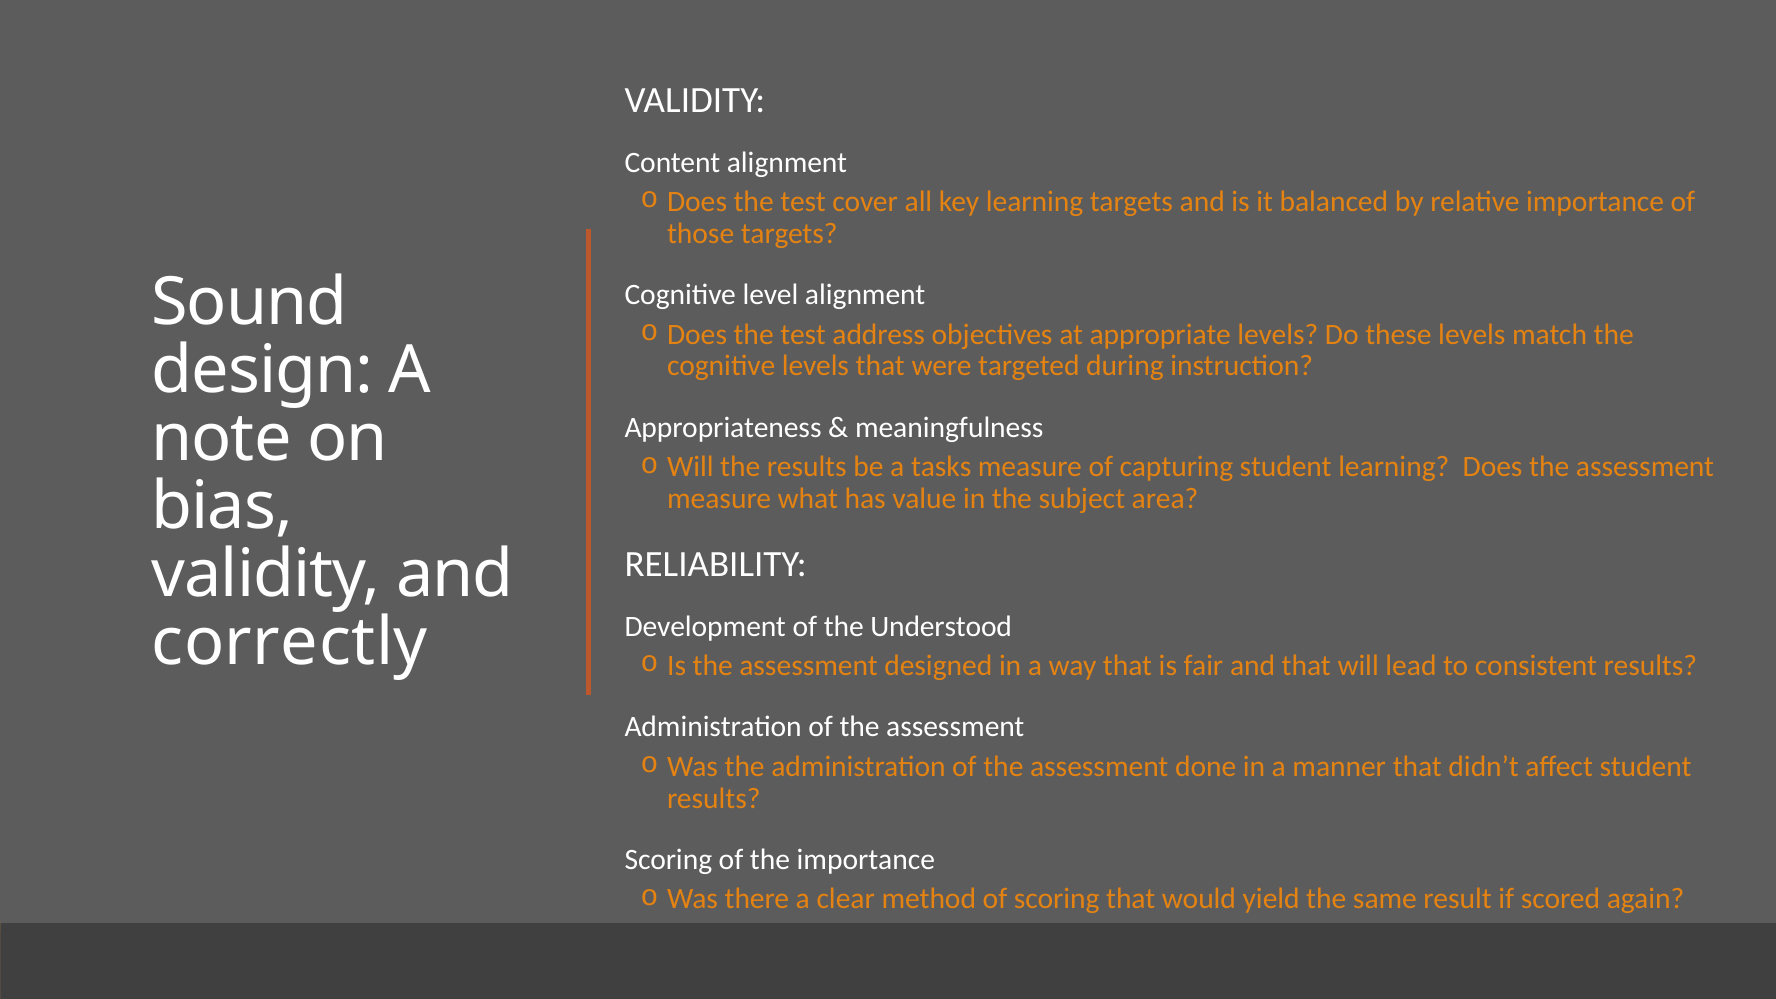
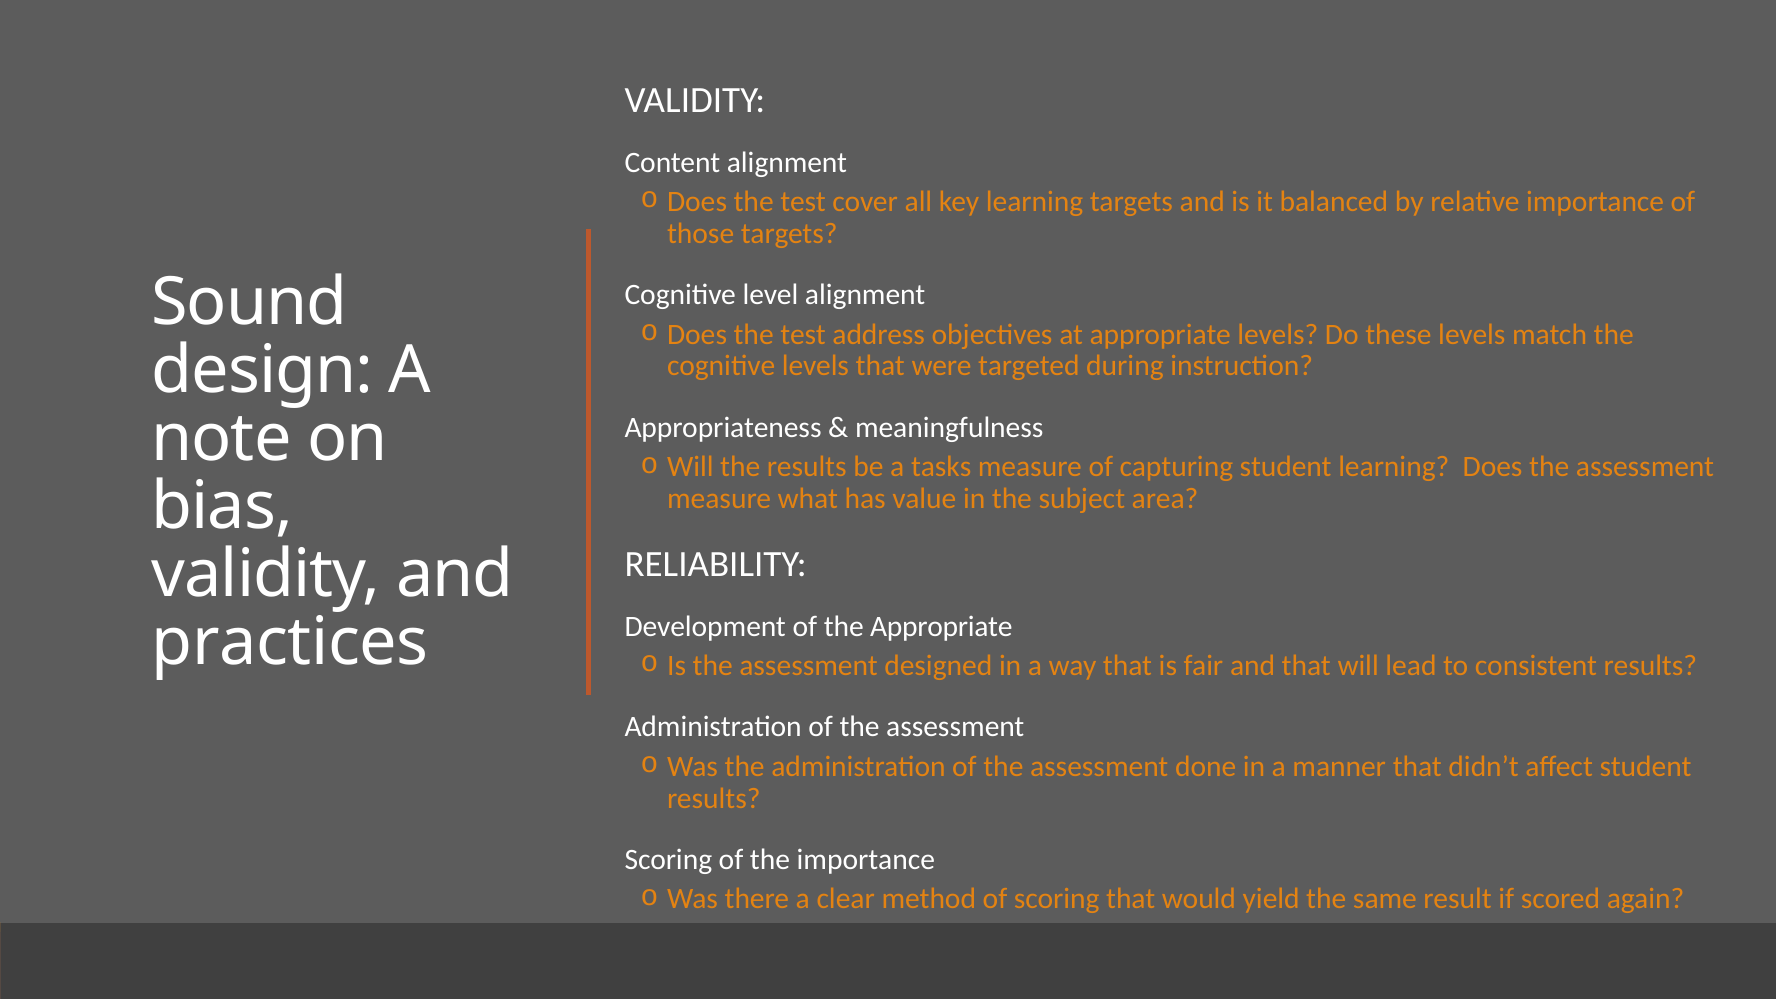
the Understood: Understood -> Appropriate (941, 626)
correctly: correctly -> practices (290, 642)
